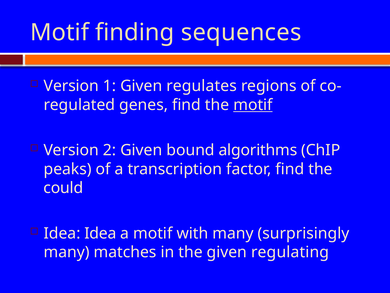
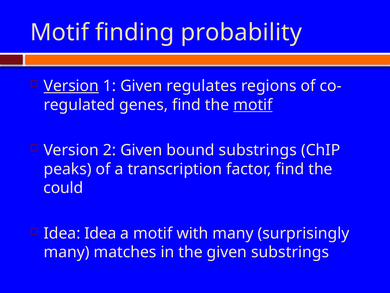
sequences: sequences -> probability (241, 33)
Version underline: none -> present (71, 86)
bound algorithms: algorithms -> substrings (258, 150)
given regulating: regulating -> substrings (290, 252)
